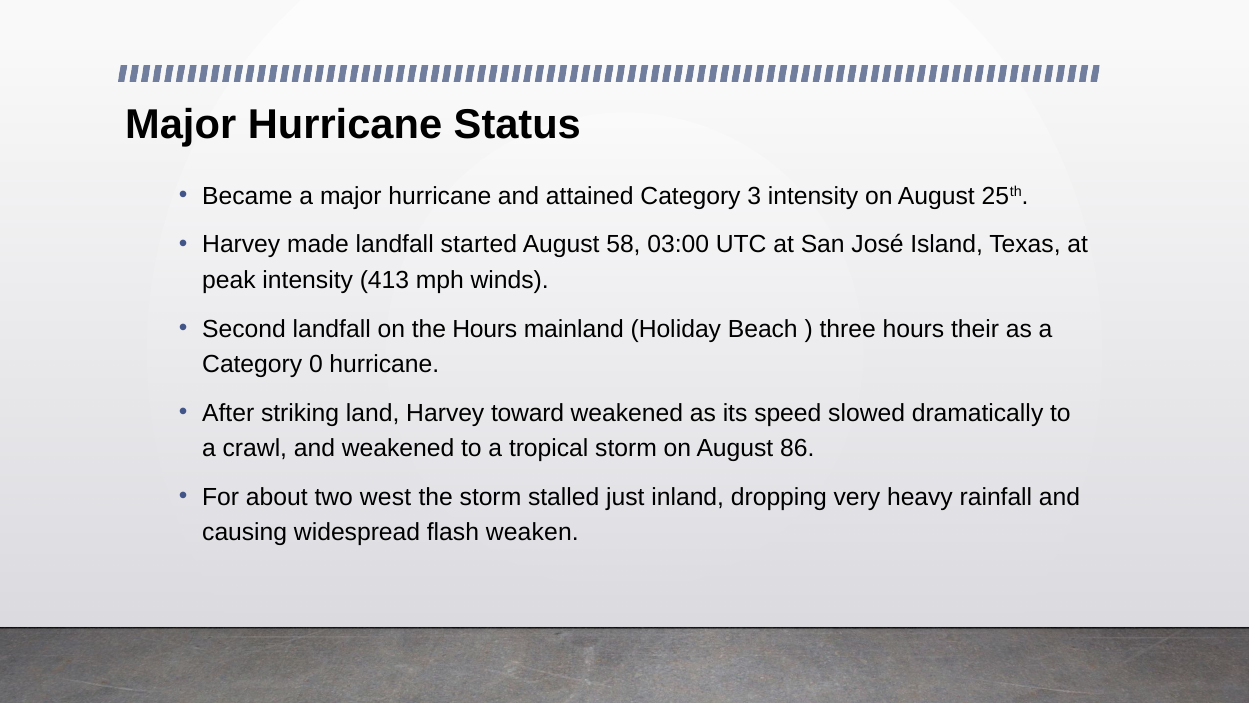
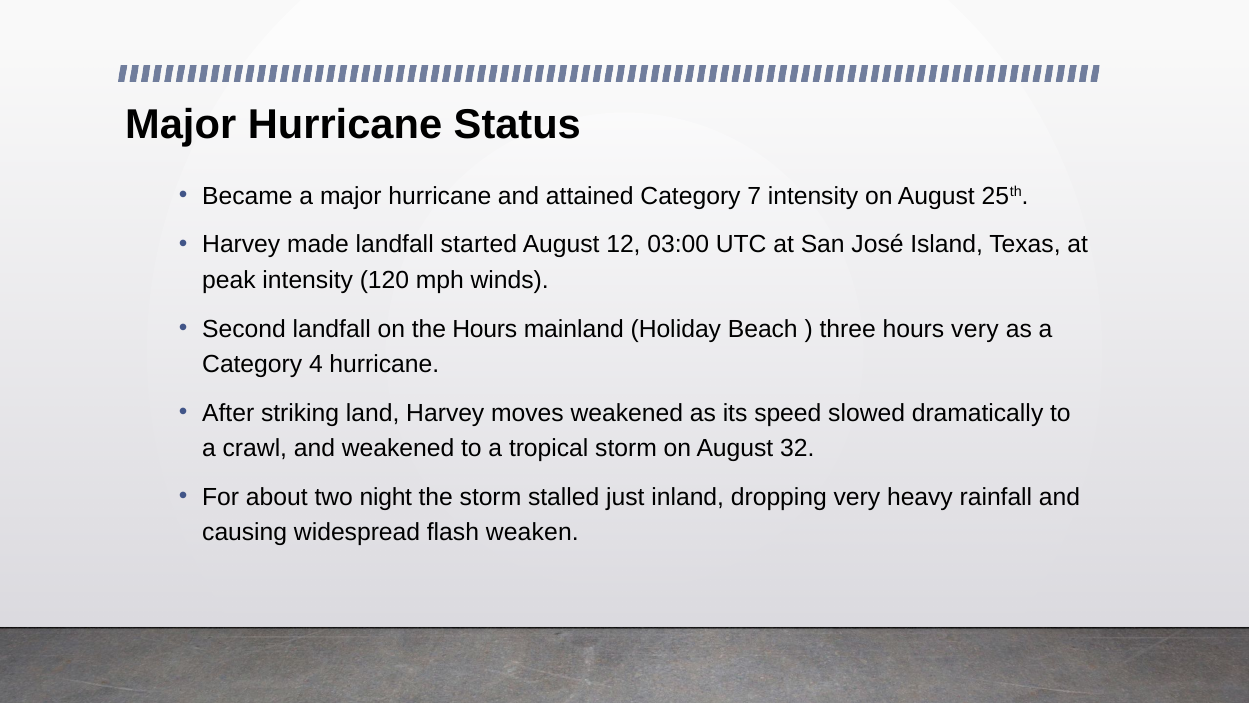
3: 3 -> 7 (754, 196)
58: 58 -> 12 (623, 245)
413: 413 -> 120 (384, 280)
hours their: their -> very (975, 329)
0: 0 -> 4 (316, 364)
toward: toward -> moves (527, 413)
86: 86 -> 32 (797, 448)
west: west -> night (386, 497)
